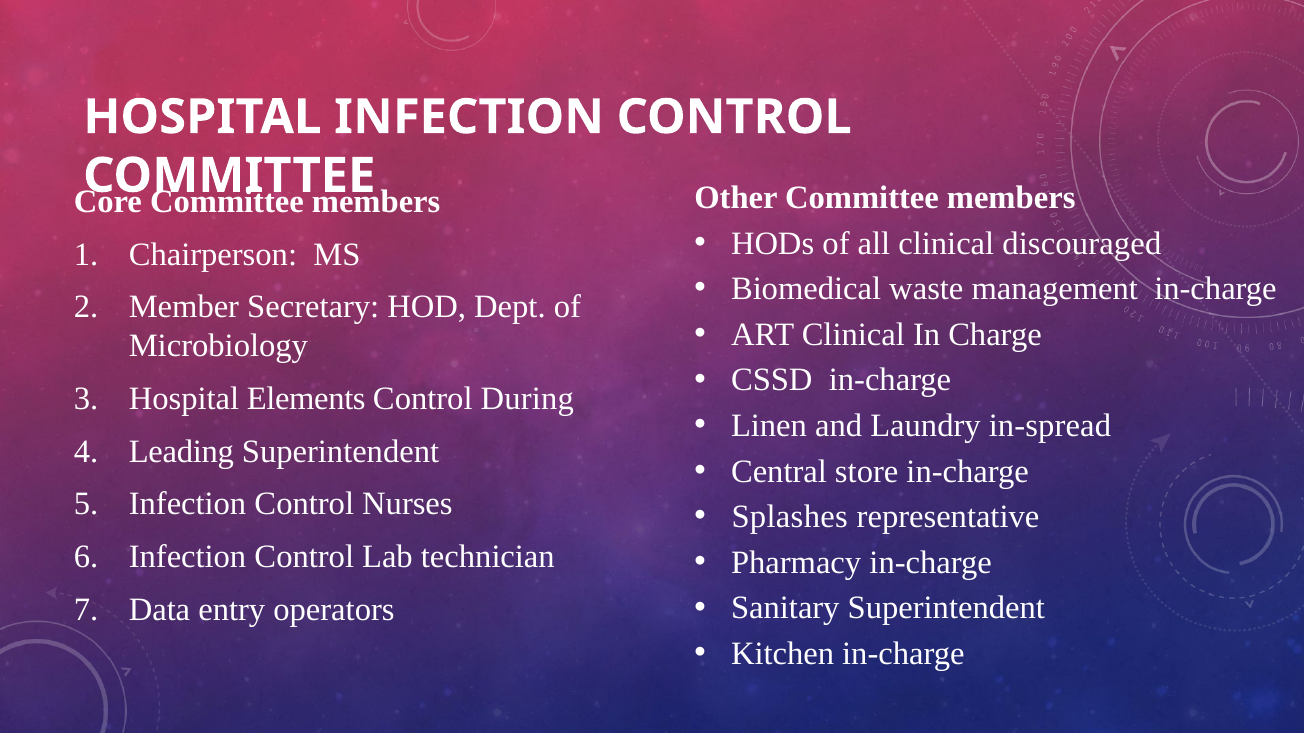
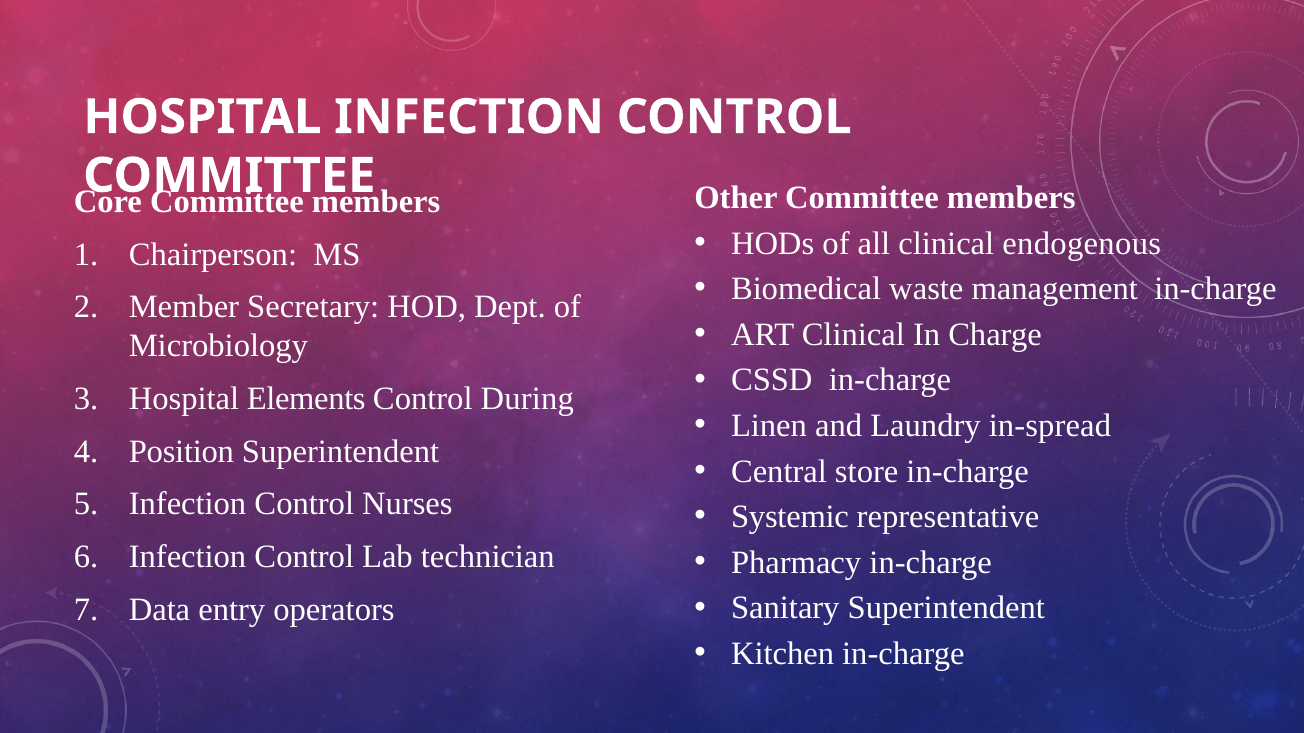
discouraged: discouraged -> endogenous (1082, 244)
Leading: Leading -> Position (181, 452)
Splashes: Splashes -> Systemic (790, 517)
